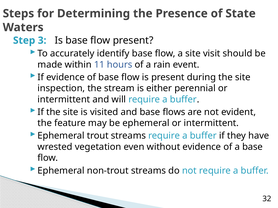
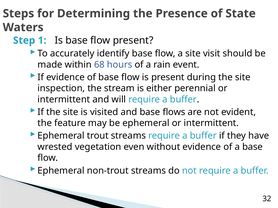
3: 3 -> 1 (42, 41)
11: 11 -> 68 (99, 65)
